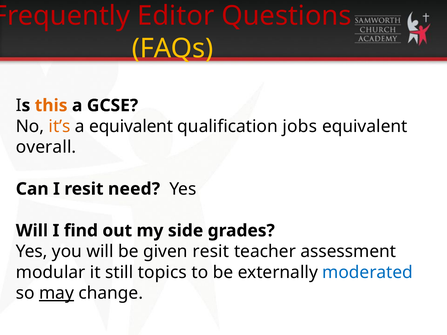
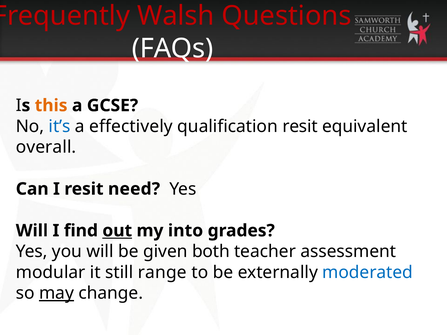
Editor: Editor -> Walsh (176, 16)
FAQs colour: yellow -> white (172, 48)
it’s colour: orange -> blue (60, 126)
a equivalent: equivalent -> effectively (131, 126)
qualification jobs: jobs -> resit (300, 126)
out underline: none -> present (117, 231)
side: side -> into (186, 231)
given resit: resit -> both (211, 252)
topics: topics -> range (162, 273)
